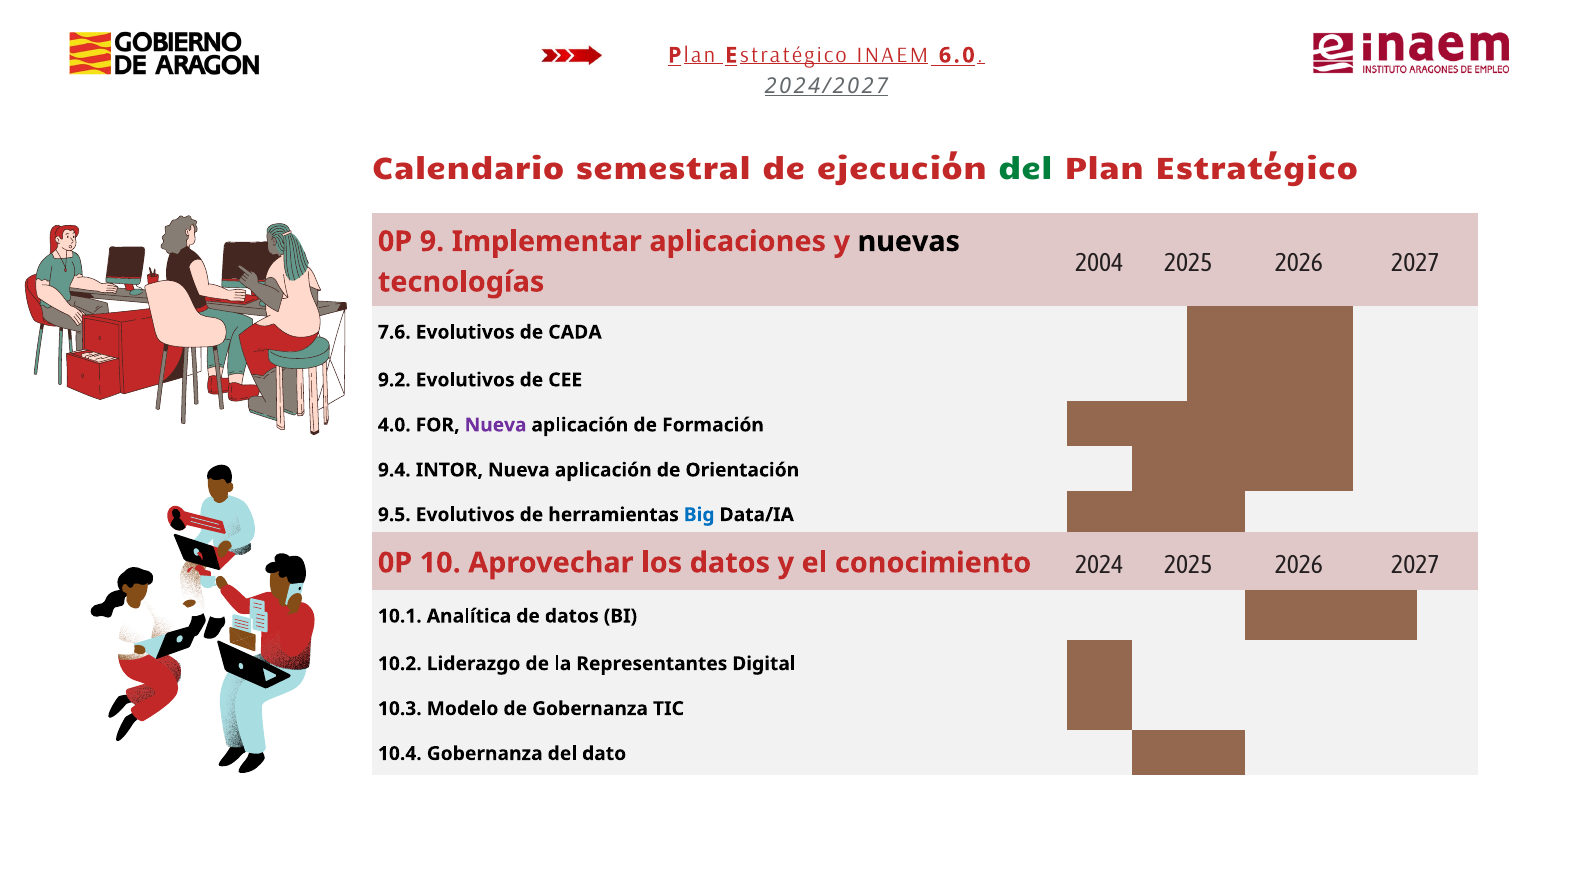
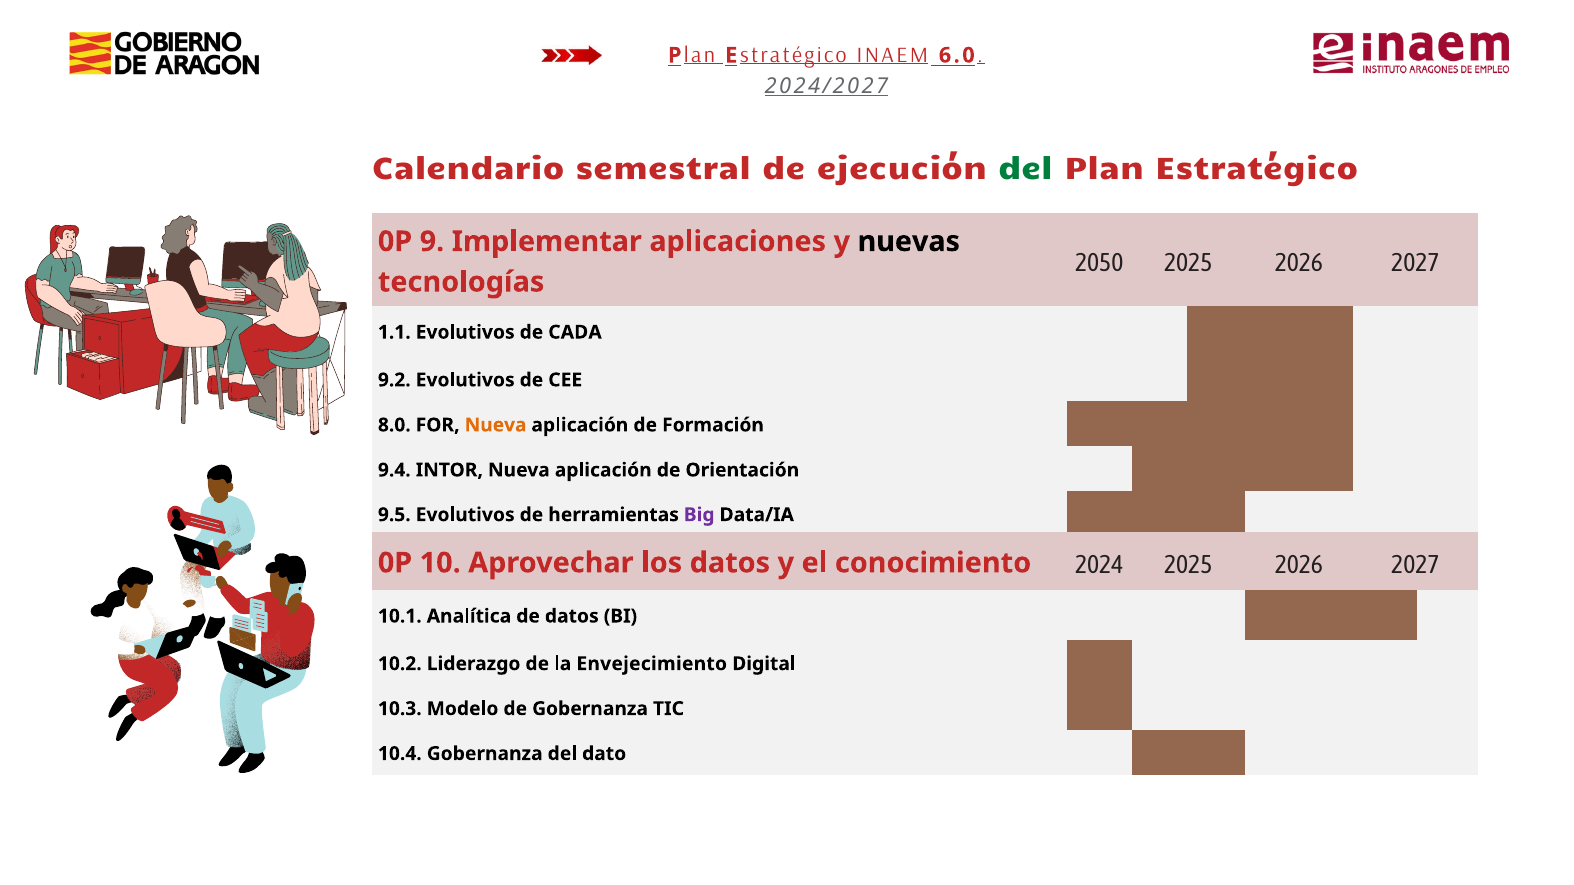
2004: 2004 -> 2050 (1099, 264)
7.6: 7.6 -> 1.1 (394, 332)
4.0: 4.0 -> 8.0 (394, 425)
Nueva colour: purple -> orange (496, 425)
Big colour: blue -> purple (699, 515)
Representantes: Representantes -> Envejecimiento (652, 664)
